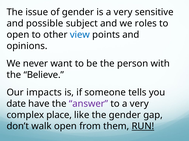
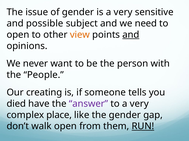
roles: roles -> need (146, 24)
view colour: blue -> orange (80, 35)
and underline: none -> present (131, 35)
Believe: Believe -> People (44, 75)
impacts: impacts -> creating (44, 93)
date: date -> died (16, 104)
